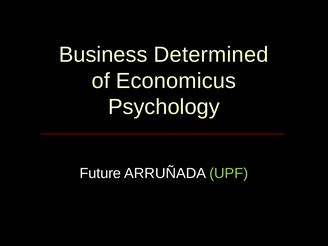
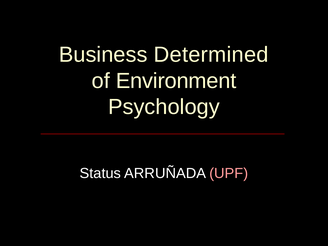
Economicus: Economicus -> Environment (176, 81)
Future: Future -> Status (100, 173)
UPF colour: light green -> pink (229, 173)
